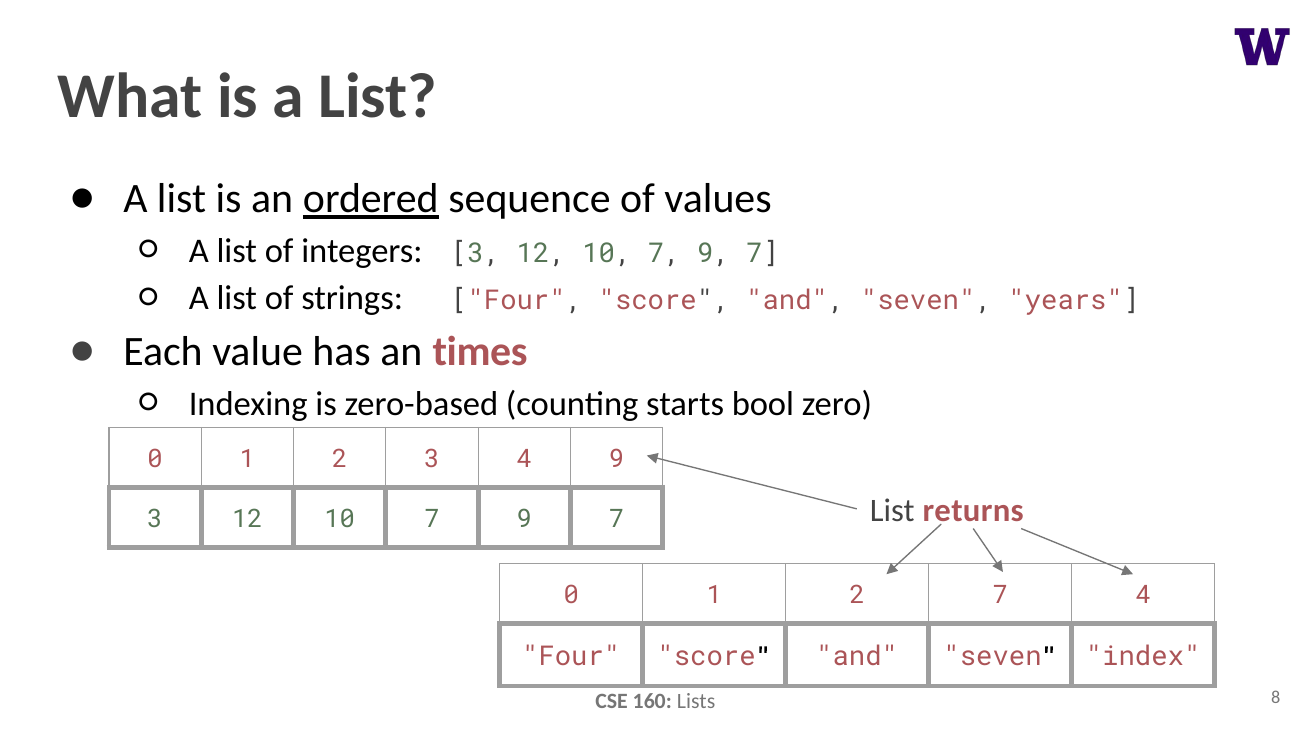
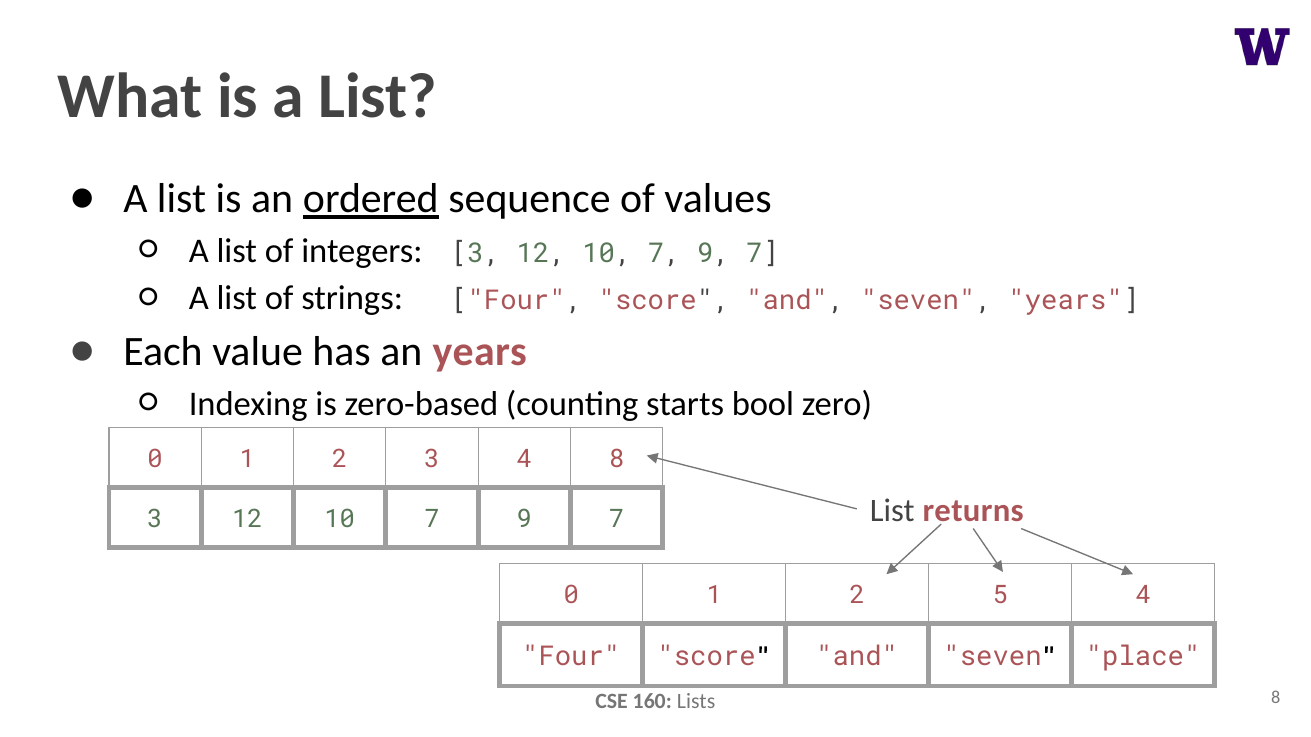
an times: times -> years (480, 352)
4 9: 9 -> 8 (617, 459)
2 7: 7 -> 5 (1000, 596)
index: index -> place (1143, 657)
